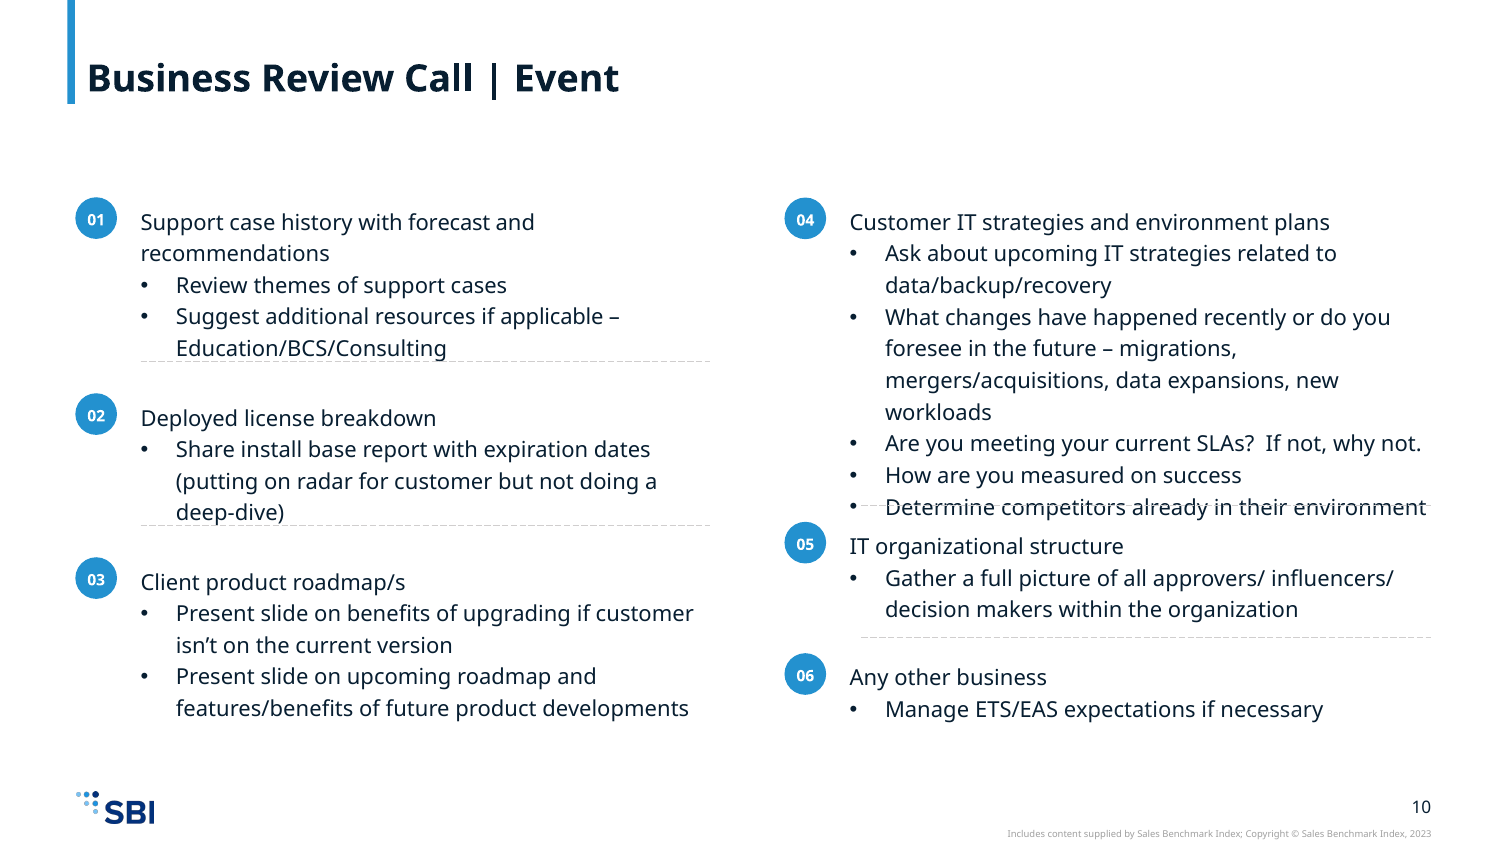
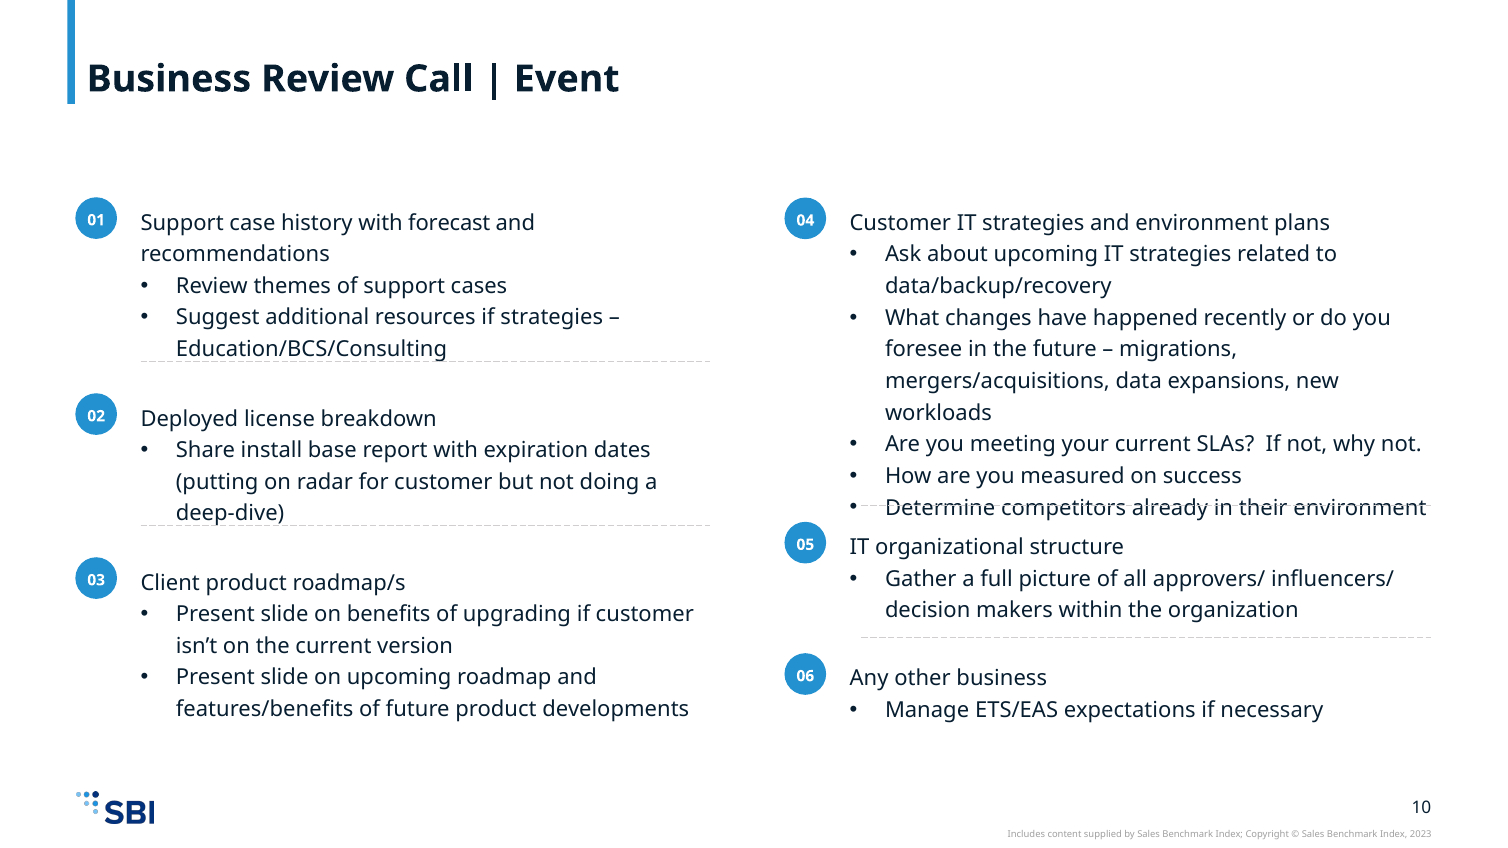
if applicable: applicable -> strategies (552, 318)
